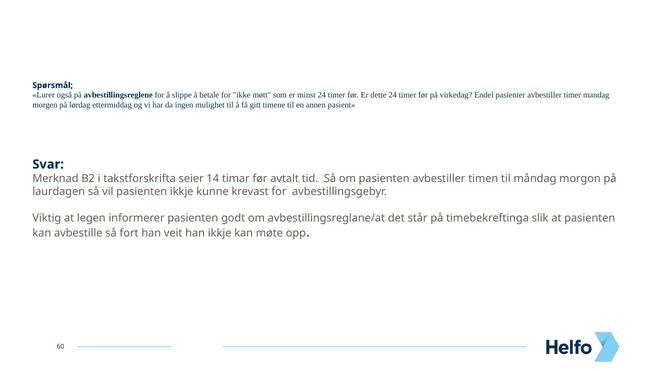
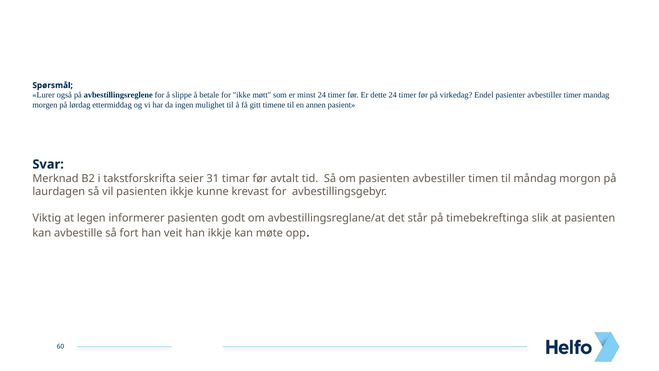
14: 14 -> 31 (213, 178)
